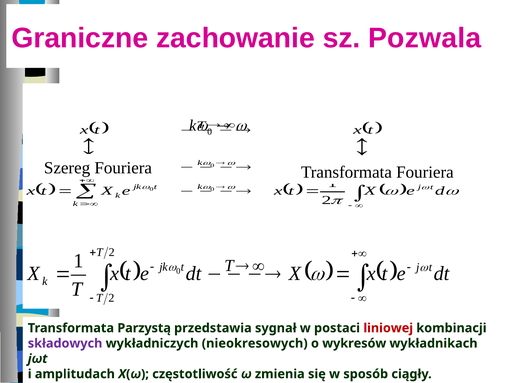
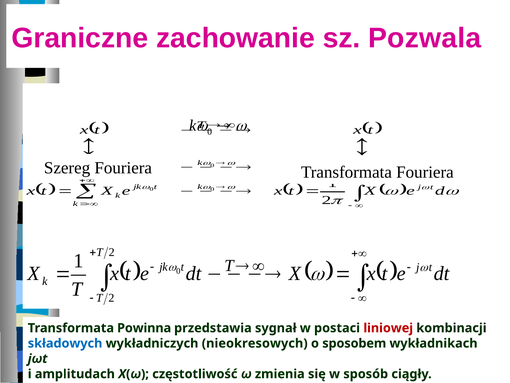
Parzystą: Parzystą -> Powinna (144, 328)
składowych colour: purple -> blue (65, 343)
wykresów: wykresów -> sposobem (354, 343)
